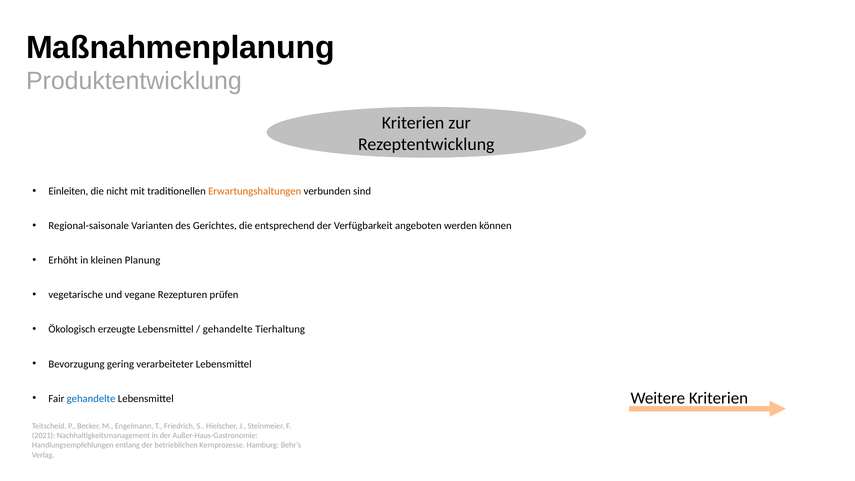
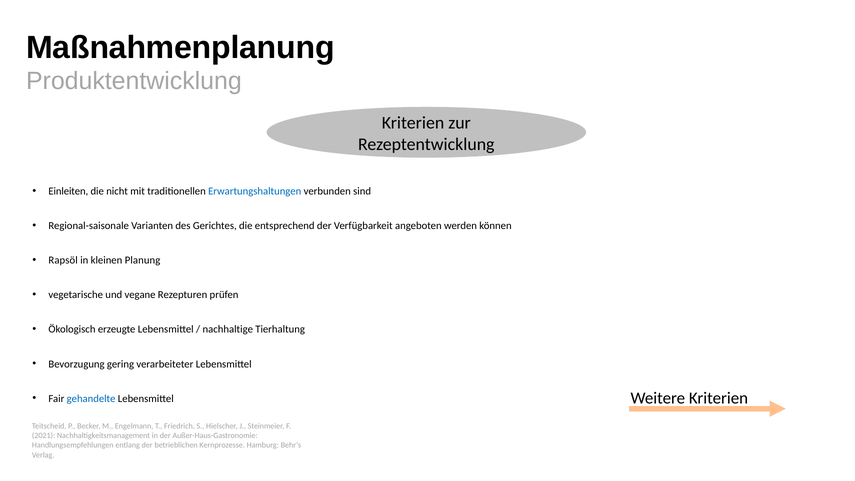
Erwartungshaltungen colour: orange -> blue (255, 191)
Erhöht: Erhöht -> Rapsöl (63, 260)
gehandelte: gehandelte -> nachhaltige (228, 329)
